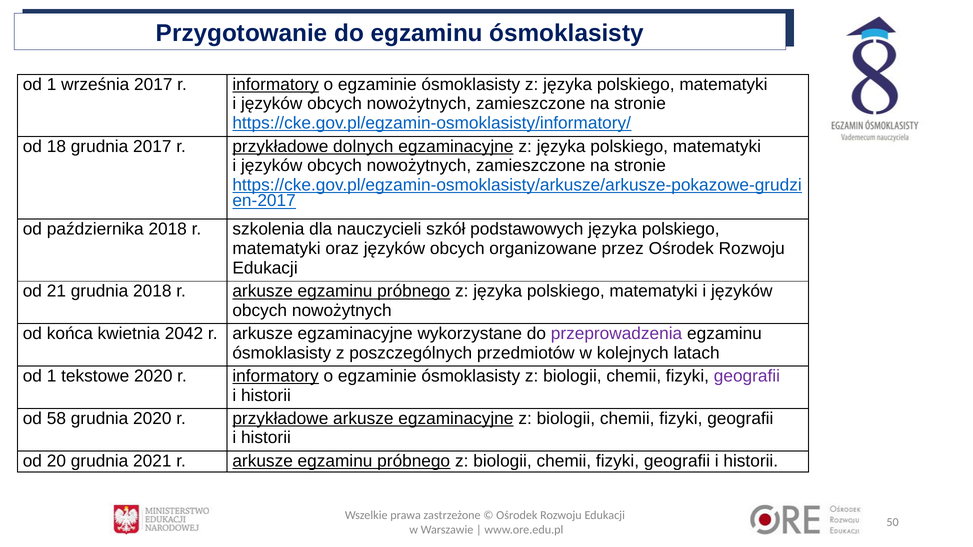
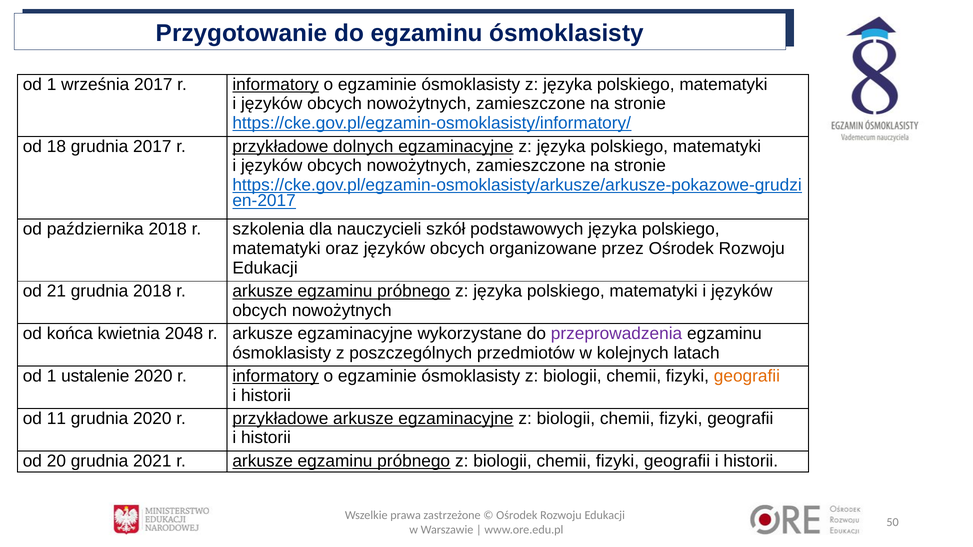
2042: 2042 -> 2048 (184, 334)
tekstowe: tekstowe -> ustalenie (95, 376)
geografii colour: purple -> orange (747, 376)
58: 58 -> 11 (56, 419)
